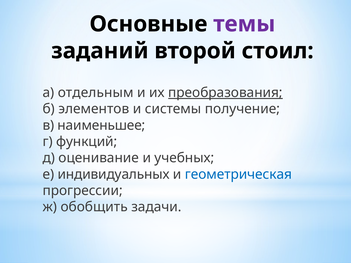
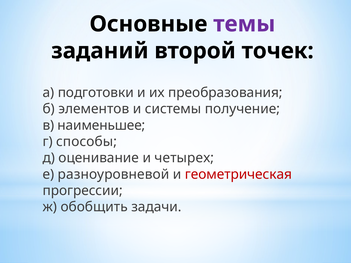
стоил: стоил -> точек (278, 51)
отдельным: отдельным -> подготовки (96, 93)
преобразования underline: present -> none (225, 93)
функций: функций -> способы (87, 142)
учебных: учебных -> четырех (184, 158)
индивидуальных: индивидуальных -> разноуровневой (113, 174)
геометрическая colour: blue -> red (238, 174)
